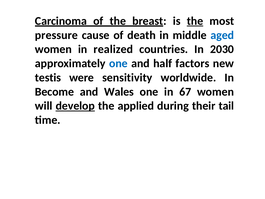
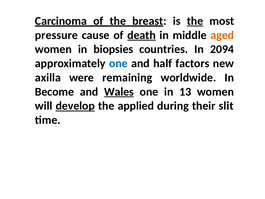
death underline: none -> present (142, 35)
aged colour: blue -> orange (222, 35)
realized: realized -> biopsies (113, 49)
2030: 2030 -> 2094 (222, 49)
testis: testis -> axilla (48, 77)
sensitivity: sensitivity -> remaining (127, 77)
Wales underline: none -> present (119, 92)
67: 67 -> 13 (185, 92)
tail: tail -> slit (226, 106)
